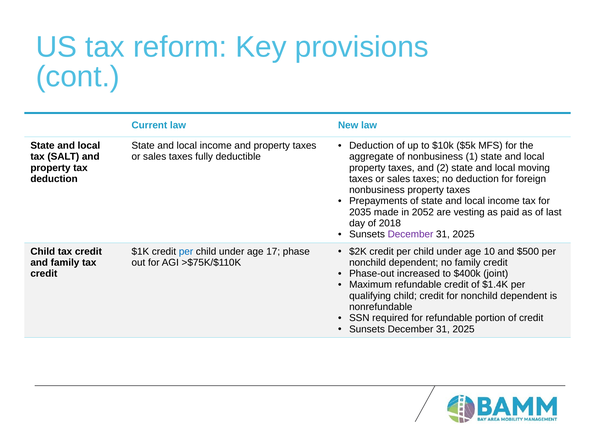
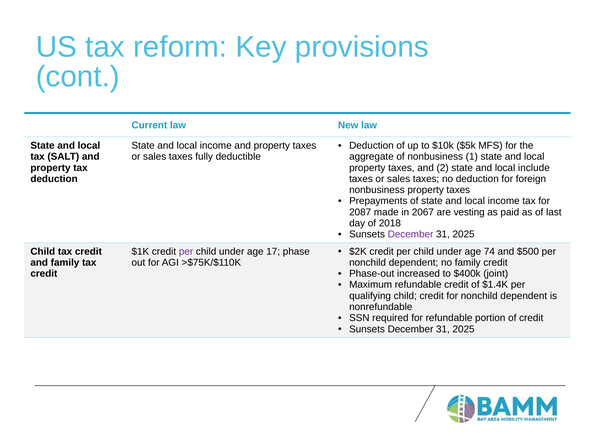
moving: moving -> include (534, 168)
2035: 2035 -> 2087 (360, 212)
2052: 2052 -> 2067 (423, 212)
10: 10 -> 74 (489, 252)
per colour: blue -> purple (186, 252)
